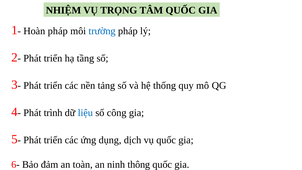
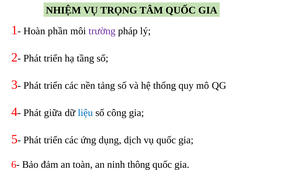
Hoàn pháp: pháp -> phần (58, 31)
trường colour: blue -> purple (102, 31)
trình: trình -> giữa (53, 113)
